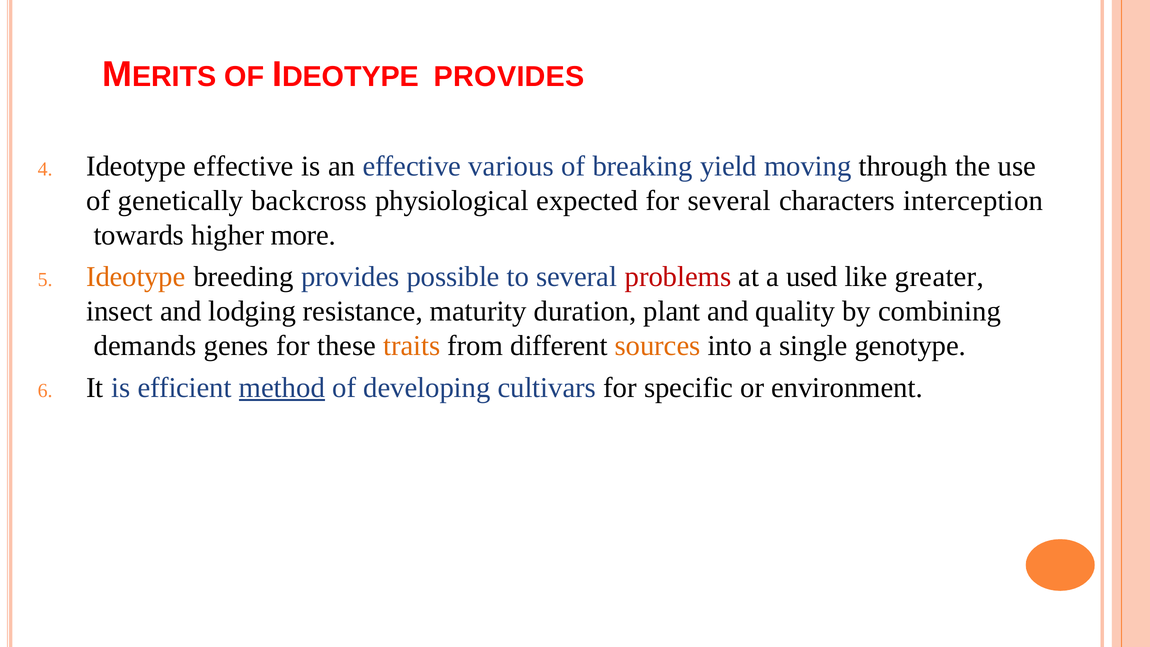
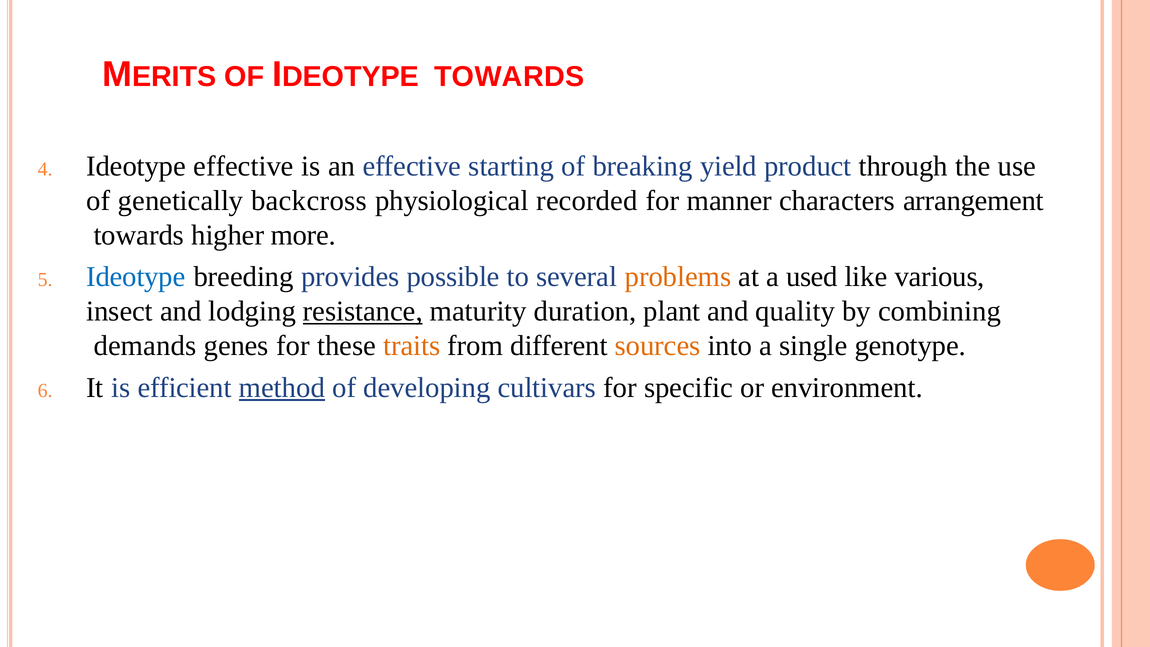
PROVIDES: PROVIDES -> TOWARDS (509, 77)
various: various -> starting (511, 166)
moving: moving -> product (808, 166)
expected: expected -> recorded (587, 201)
for several: several -> manner (729, 201)
interception: interception -> arrangement (973, 201)
Ideotype colour: orange -> blue (136, 277)
problems colour: red -> orange (678, 277)
greater: greater -> various (940, 277)
resistance underline: none -> present (363, 311)
